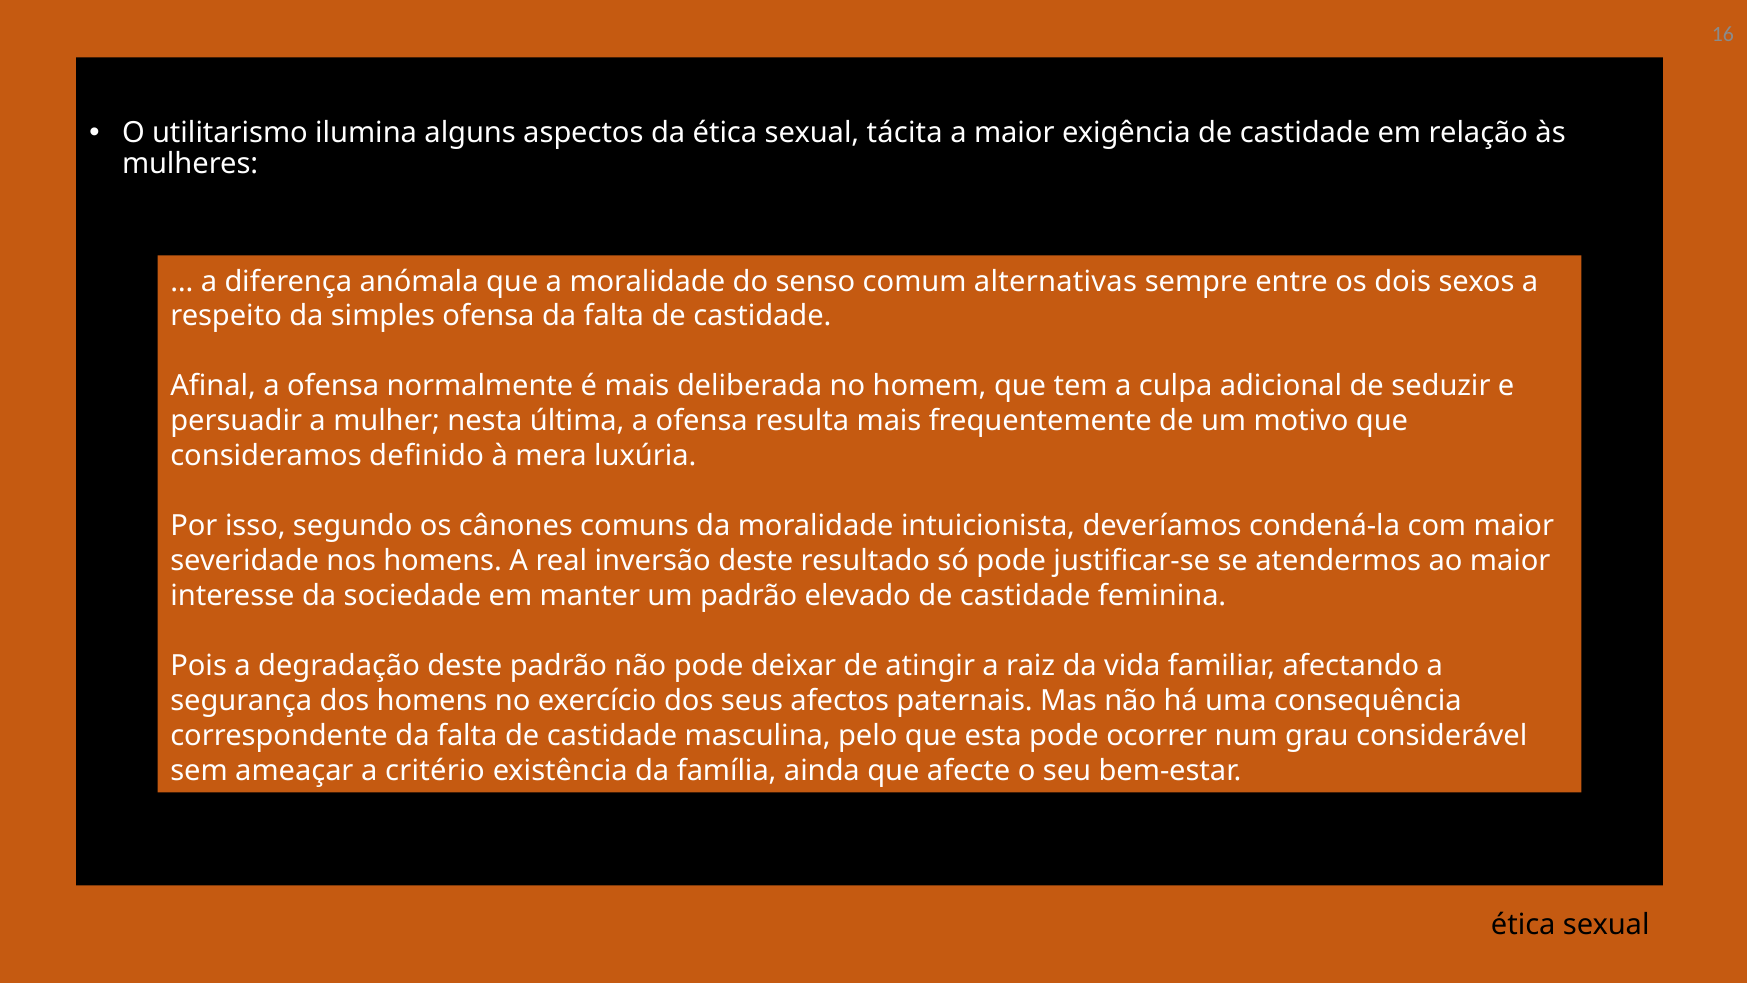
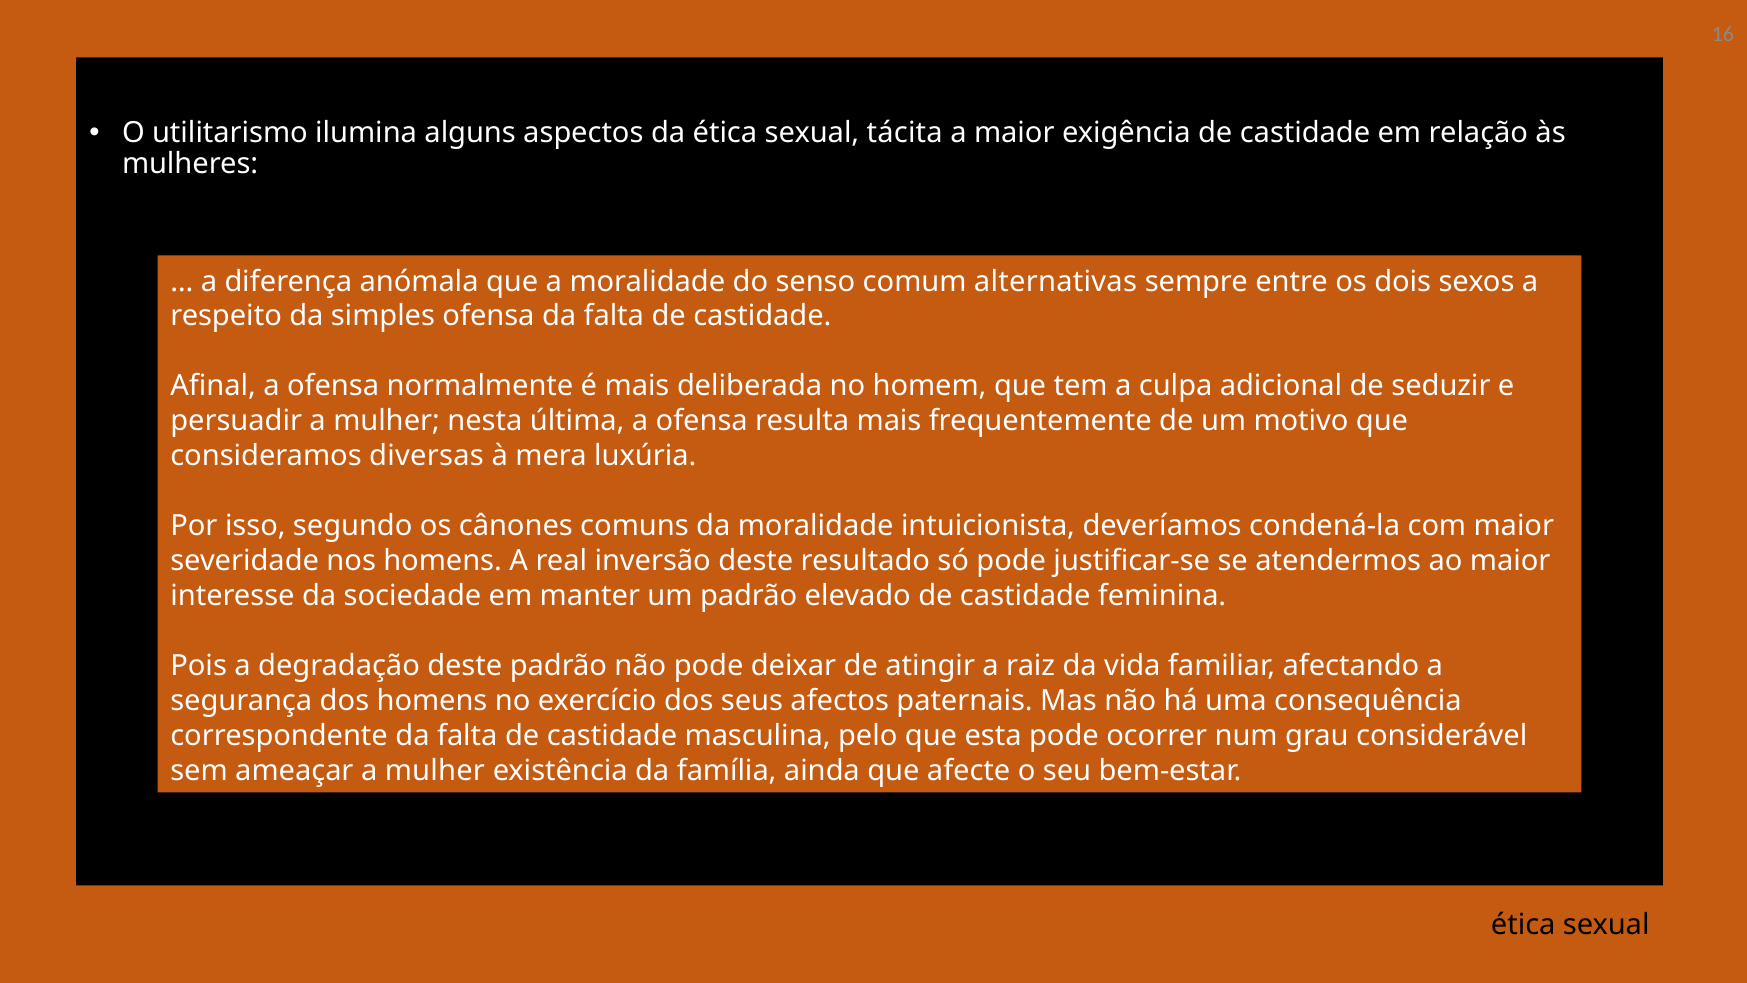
definido: definido -> diversas (427, 456)
ameaçar a critério: critério -> mulher (435, 770)
